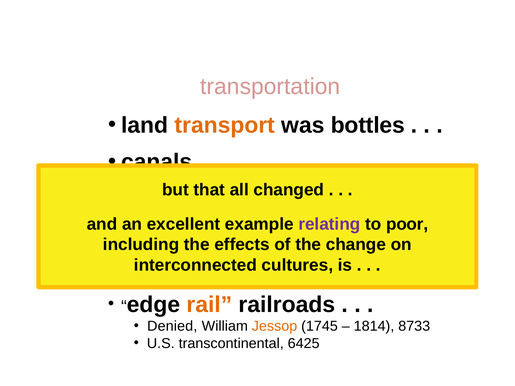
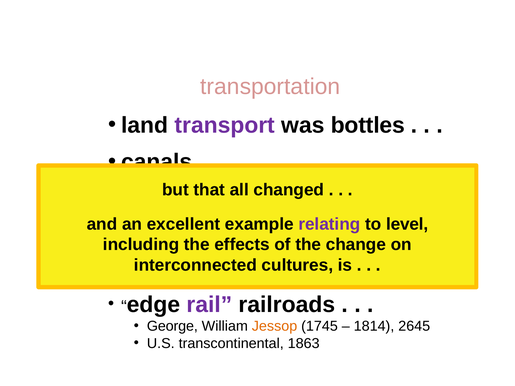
transport colour: orange -> purple (225, 125)
poor: poor -> level (407, 224)
rail colour: orange -> purple (209, 305)
Denied: Denied -> George (172, 326)
8733: 8733 -> 2645 (414, 326)
6425: 6425 -> 1863 (304, 344)
